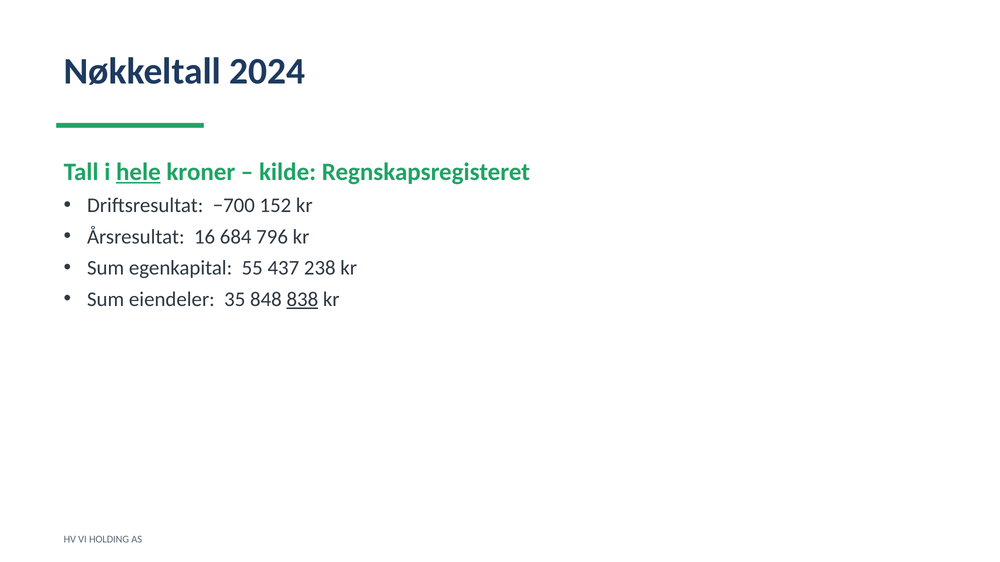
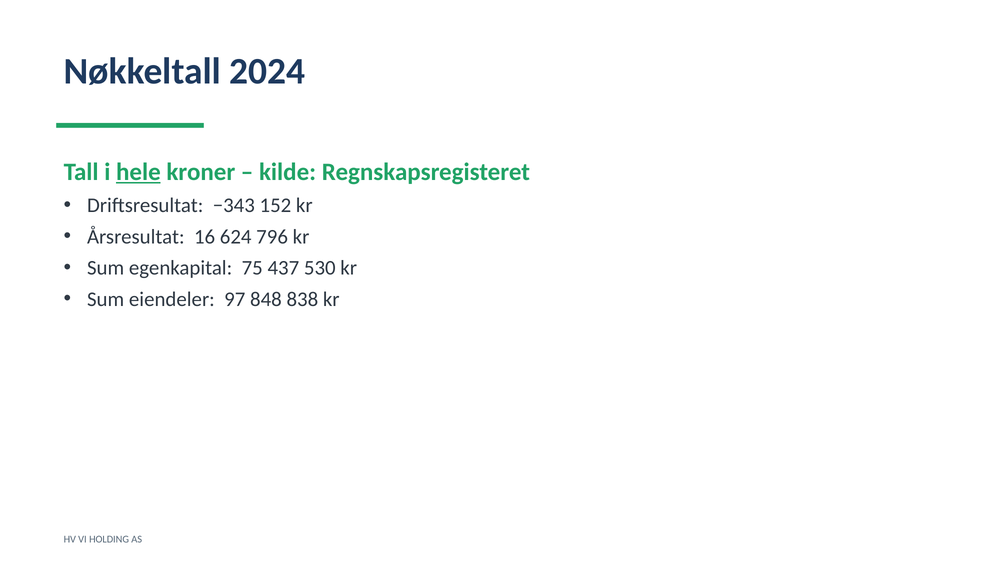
−700: −700 -> −343 (234, 206)
684: 684 -> 624 (236, 237)
55: 55 -> 75 (252, 268)
238: 238 -> 530 (320, 268)
35: 35 -> 97 (235, 299)
838 underline: present -> none (302, 299)
